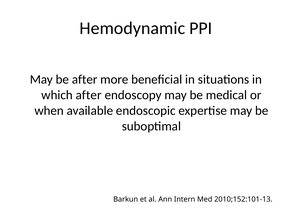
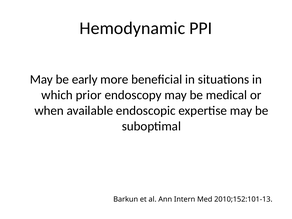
be after: after -> early (85, 79)
which after: after -> prior (89, 95)
